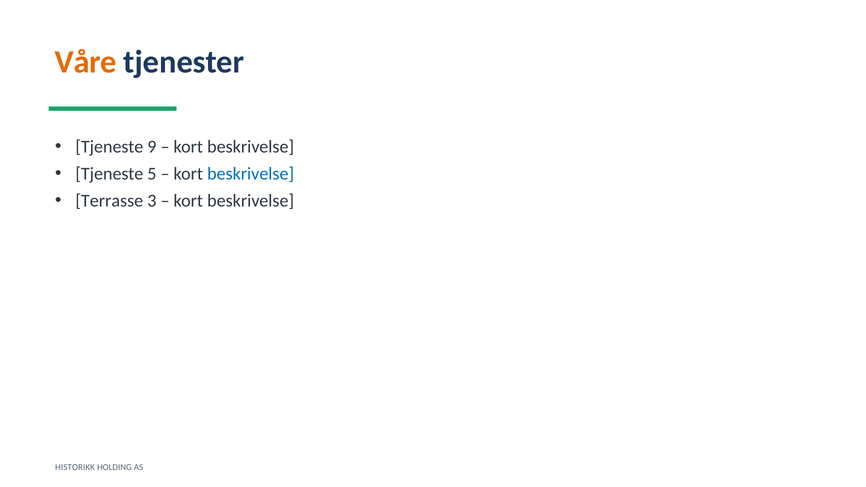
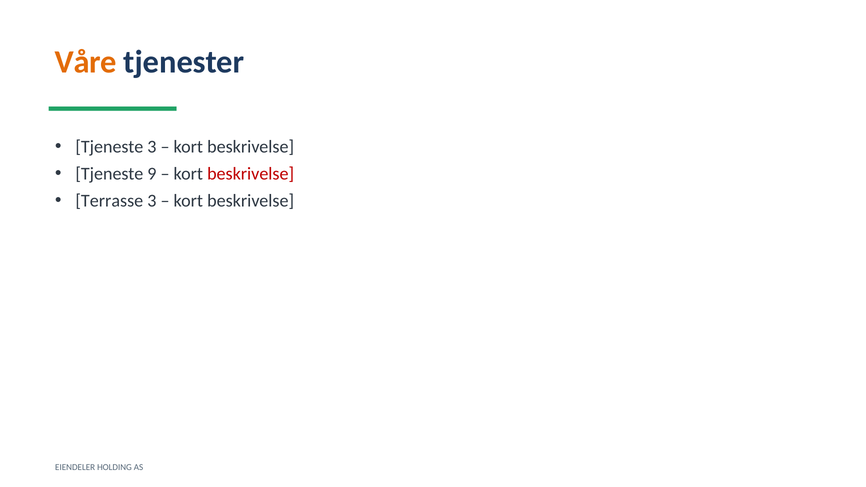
Tjeneste 9: 9 -> 3 (152, 147)
5: 5 -> 9 (152, 174)
beskrivelse colour: blue -> red (251, 174)
HISTORIKK: HISTORIKK -> EIENDELER (75, 467)
